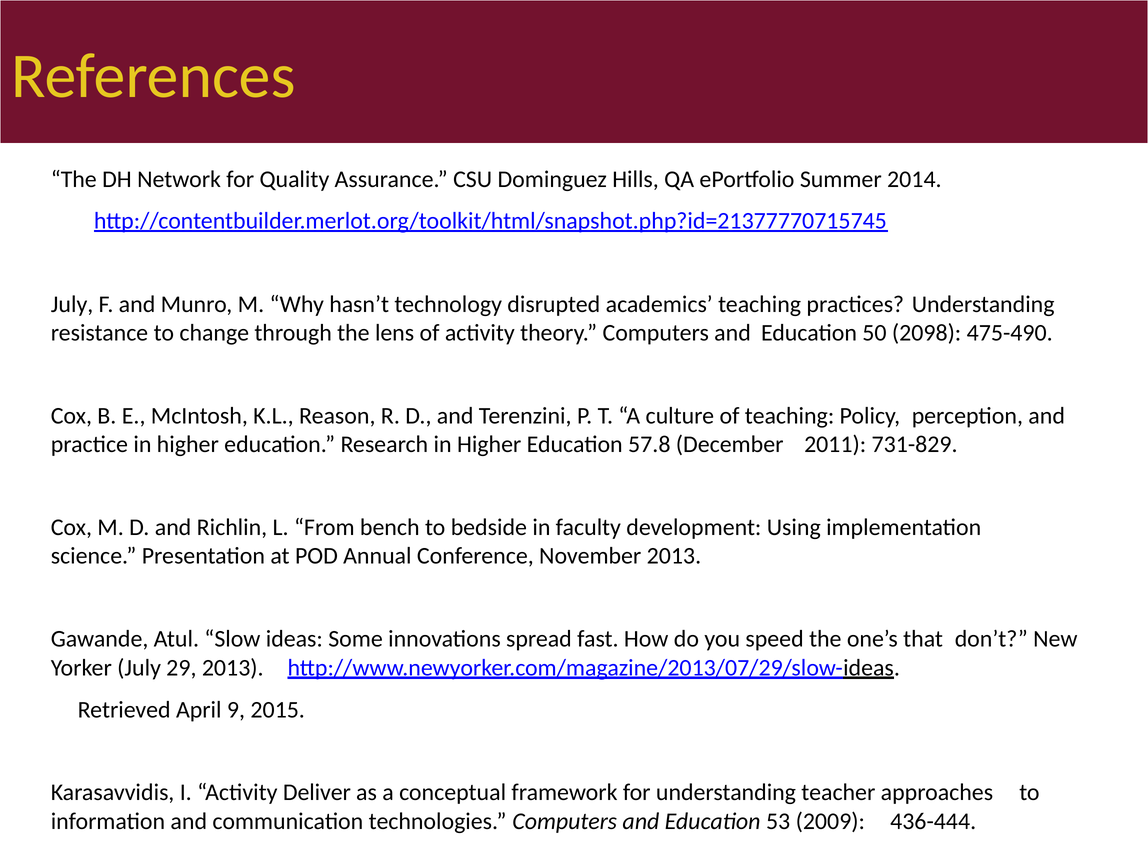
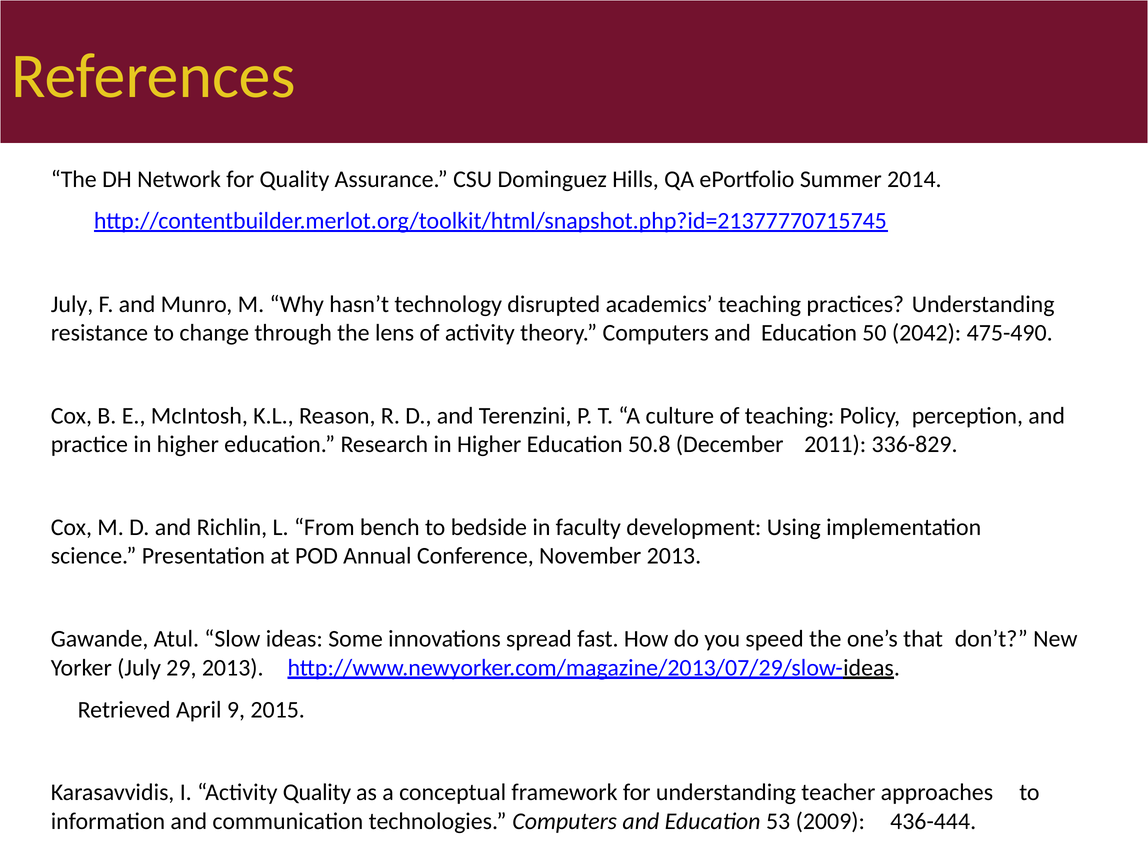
2098: 2098 -> 2042 (927, 333)
57.8: 57.8 -> 50.8 (649, 444)
731-829: 731-829 -> 336-829 (915, 444)
Activity Deliver: Deliver -> Quality (317, 793)
